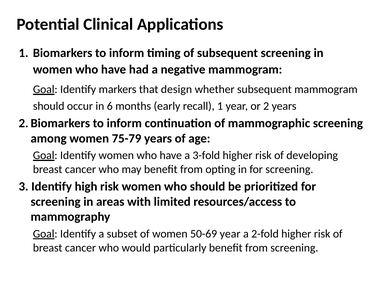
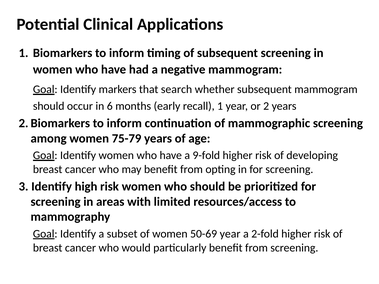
design: design -> search (176, 89)
3-fold: 3-fold -> 9-fold (206, 156)
